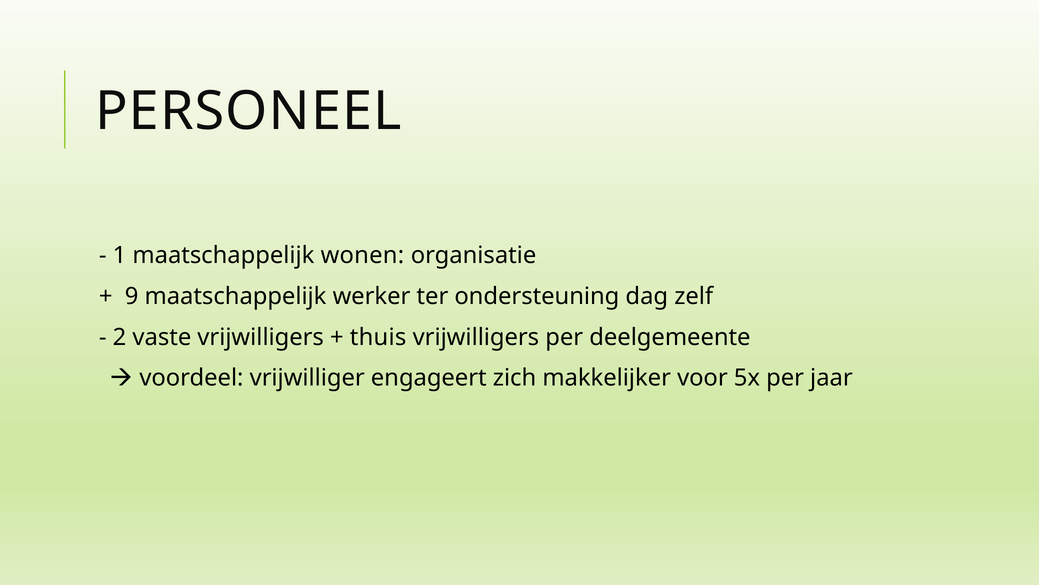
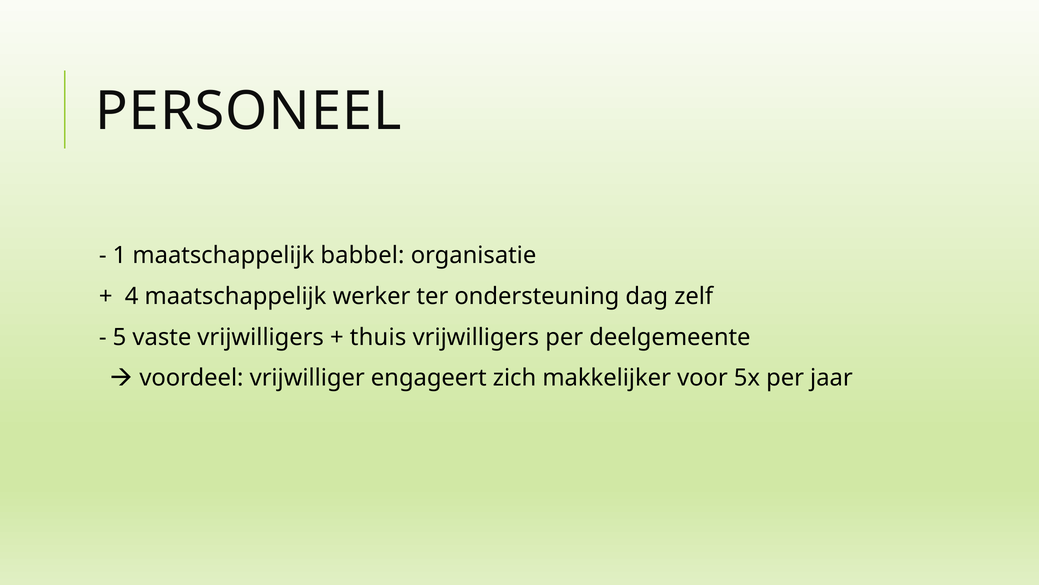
wonen: wonen -> babbel (362, 255)
9: 9 -> 4 (132, 296)
2: 2 -> 5 (120, 337)
